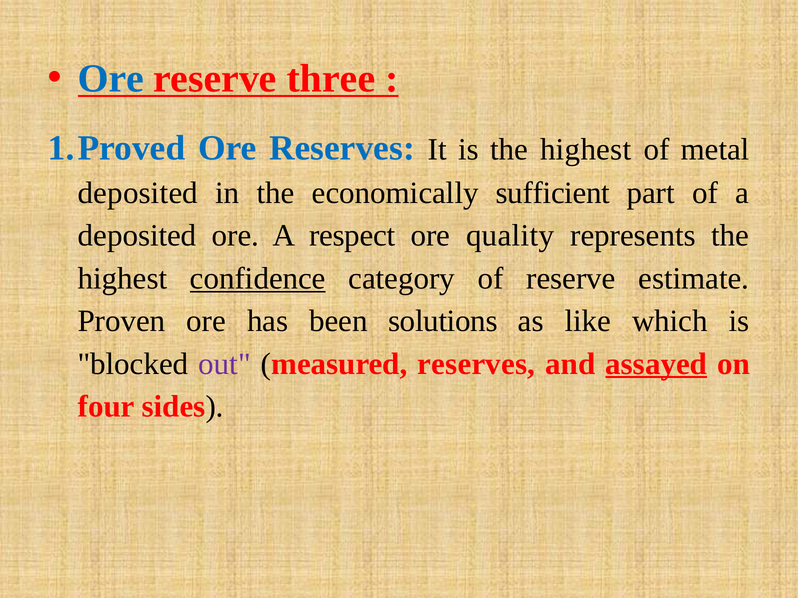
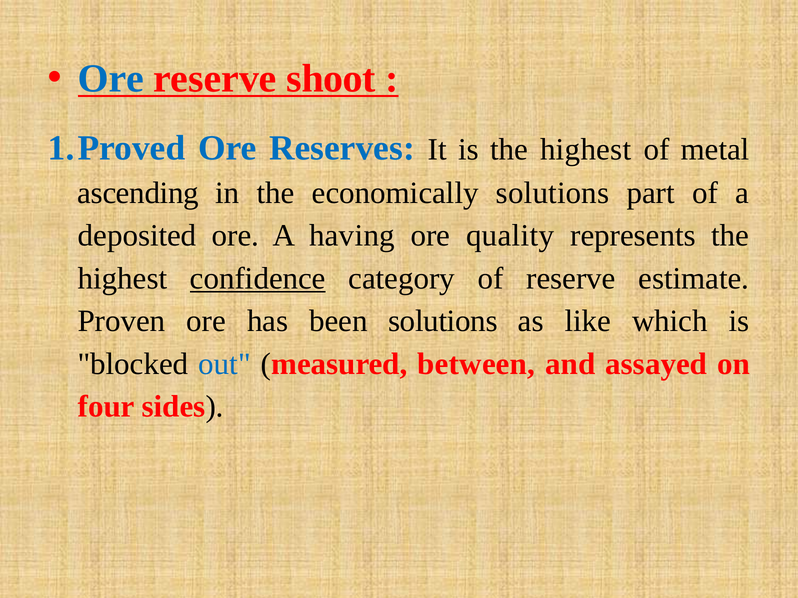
three: three -> shoot (331, 79)
deposited: deposited -> ascending (138, 193)
economically sufficient: sufficient -> solutions (553, 193)
respect: respect -> having (352, 236)
out colour: purple -> blue (225, 364)
measured reserves: reserves -> between (476, 364)
assayed underline: present -> none (656, 364)
